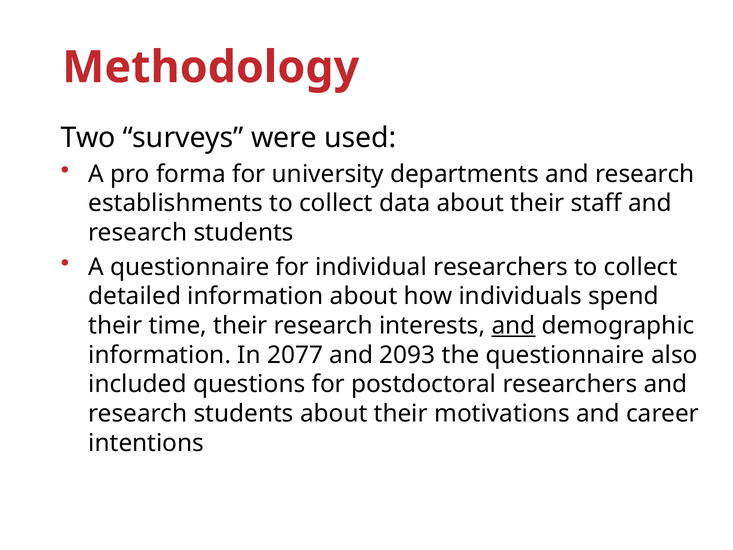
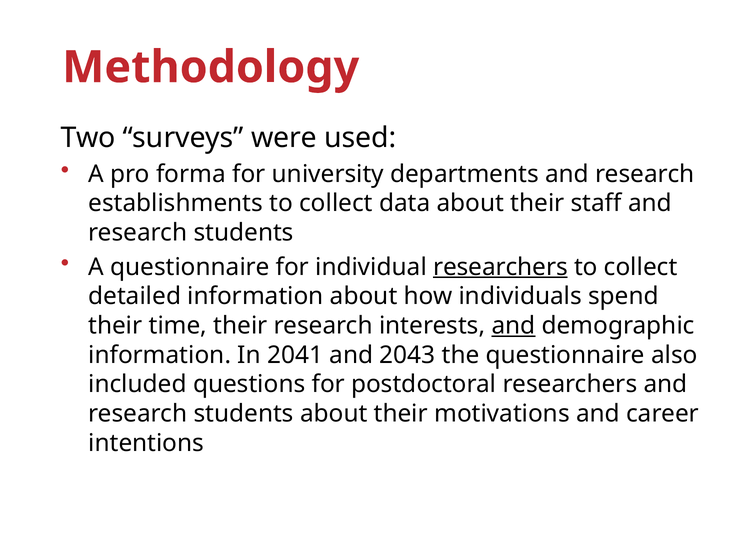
researchers underline: none -> present (500, 267)
2077: 2077 -> 2041 (295, 355)
2093: 2093 -> 2043 (407, 355)
